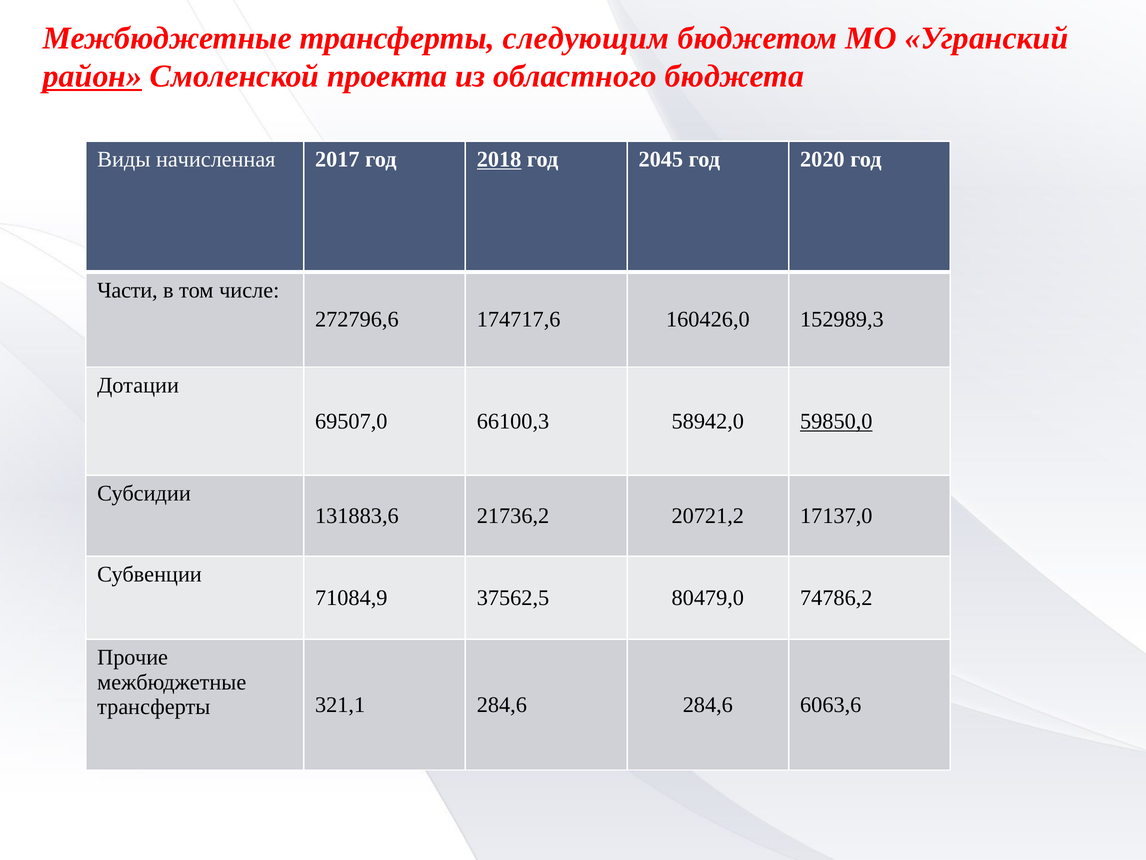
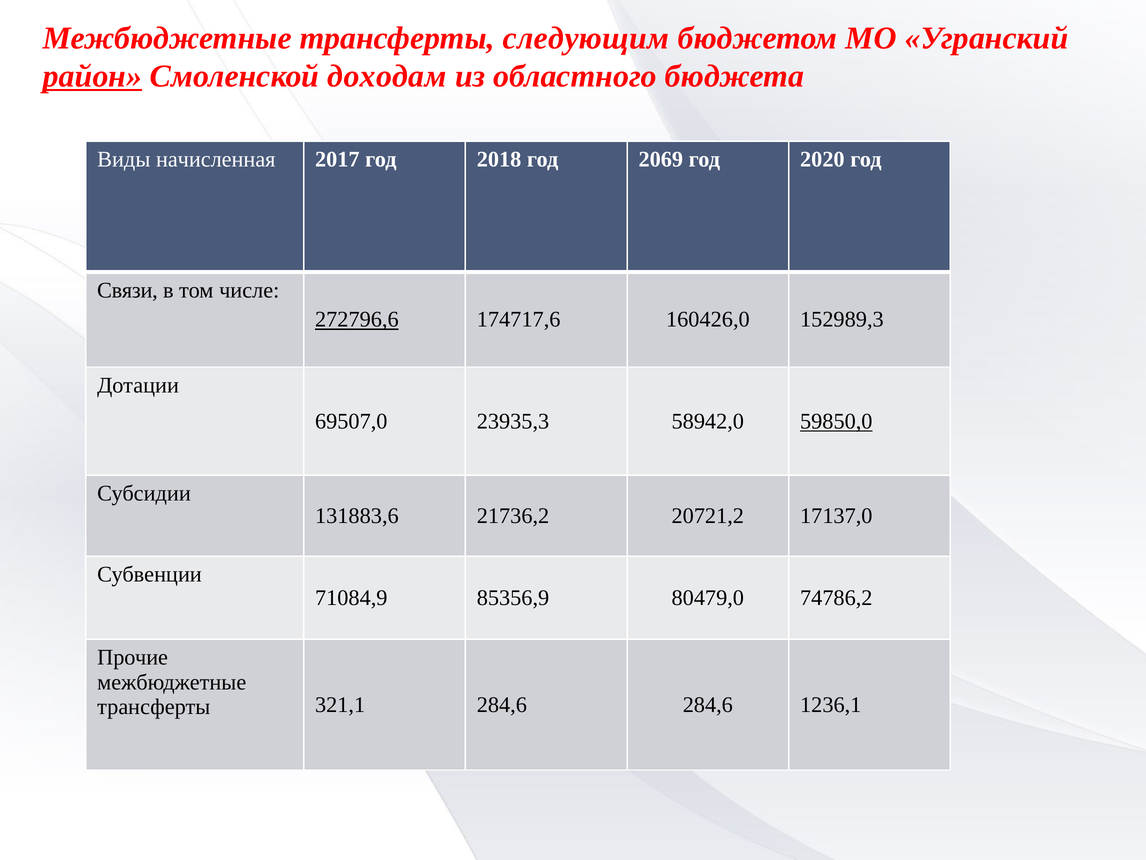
проекта: проекта -> доходам (387, 76)
2018 underline: present -> none (499, 159)
2045: 2045 -> 2069 (661, 159)
Части: Части -> Связи (127, 290)
272796,6 underline: none -> present (357, 319)
66100,3: 66100,3 -> 23935,3 (513, 421)
37562,5: 37562,5 -> 85356,9 (513, 597)
6063,6: 6063,6 -> 1236,1 (831, 704)
